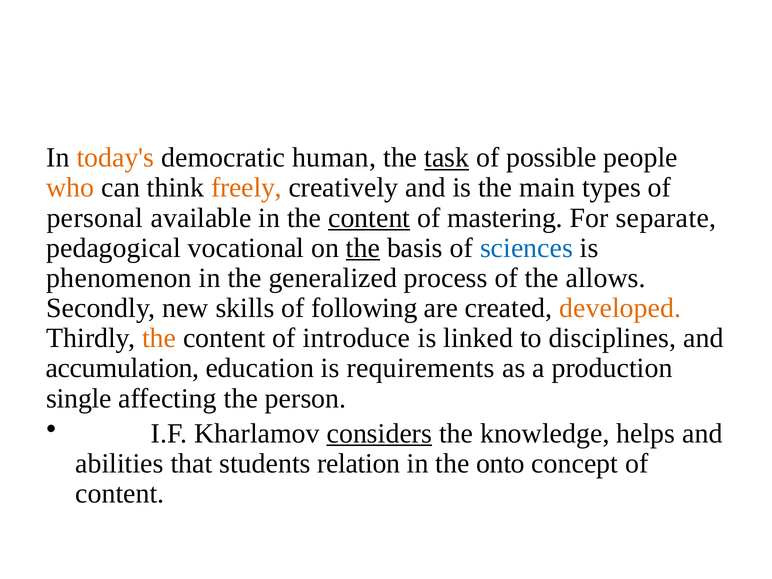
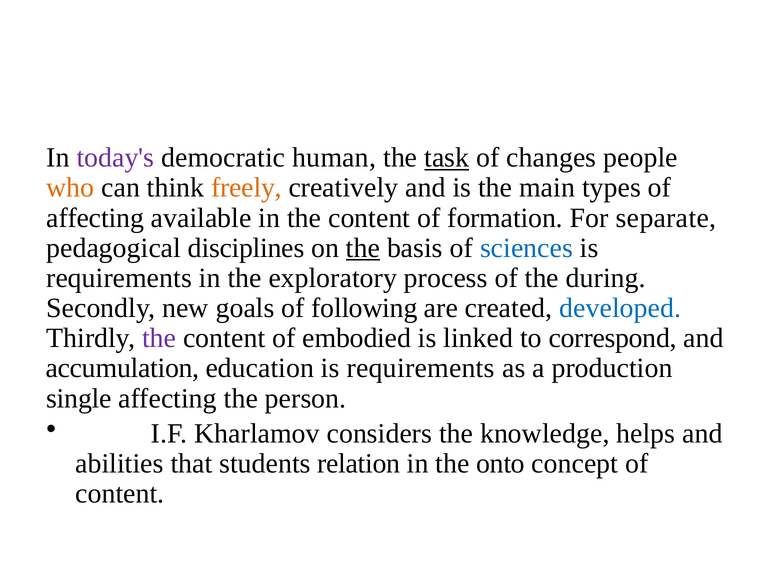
today's colour: orange -> purple (115, 158)
possible: possible -> changes (551, 158)
personal: personal -> affecting (95, 218)
content underline: present -> none (369, 218)
mastering: mastering -> formation (505, 218)
vocational: vocational -> disciplines (246, 248)
phenomenon: phenomenon -> requirements (119, 278)
generalized: generalized -> exploratory (333, 278)
allows: allows -> during (606, 278)
skills: skills -> goals (245, 308)
developed colour: orange -> blue (620, 308)
the colour: orange -> purple (159, 338)
introduce: introduce -> embodied (357, 338)
disciplines: disciplines -> correspond (613, 338)
considers underline: present -> none (379, 433)
